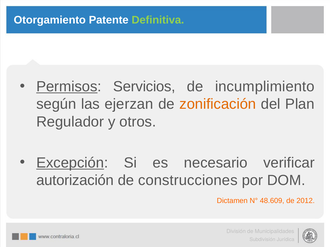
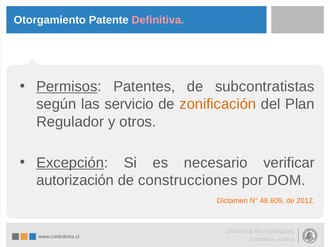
Definitiva colour: light green -> pink (158, 20)
Servicios: Servicios -> Patentes (144, 87)
incumplimiento: incumplimiento -> subcontratistas (265, 87)
ejerzan: ejerzan -> servicio (129, 104)
